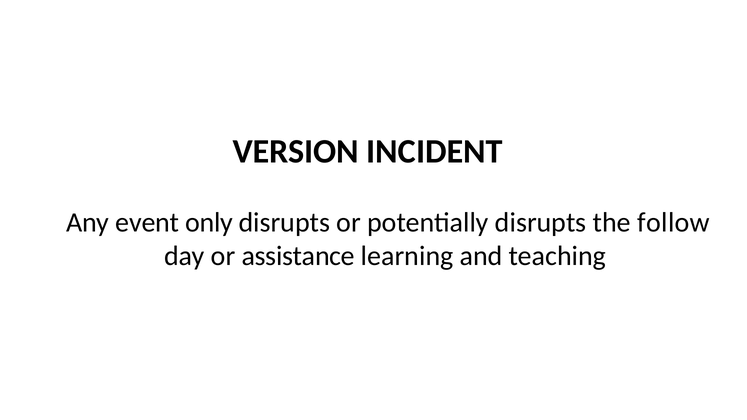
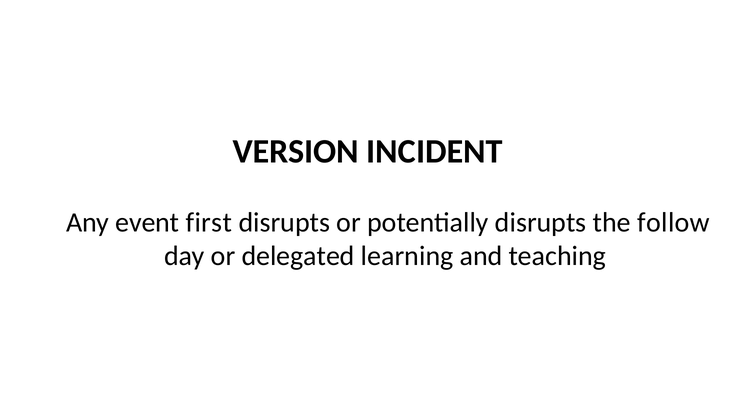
only: only -> first (209, 223)
assistance: assistance -> delegated (298, 256)
